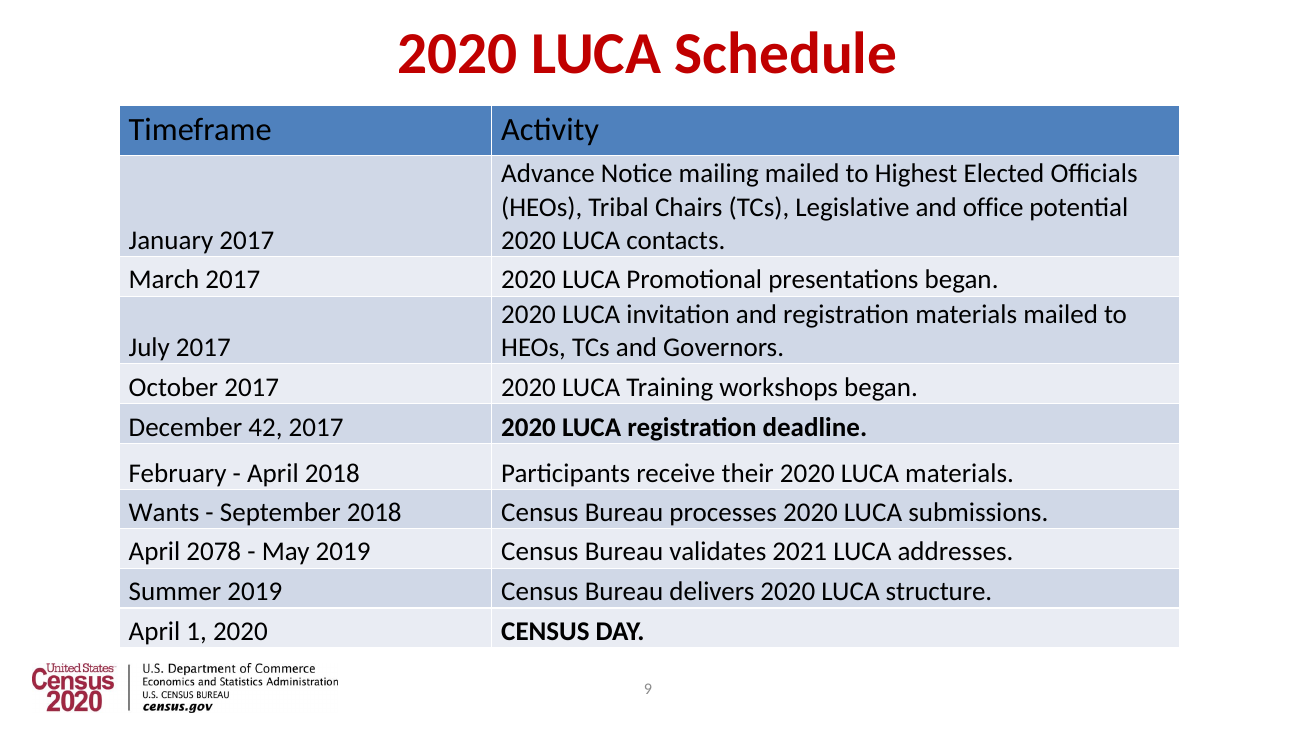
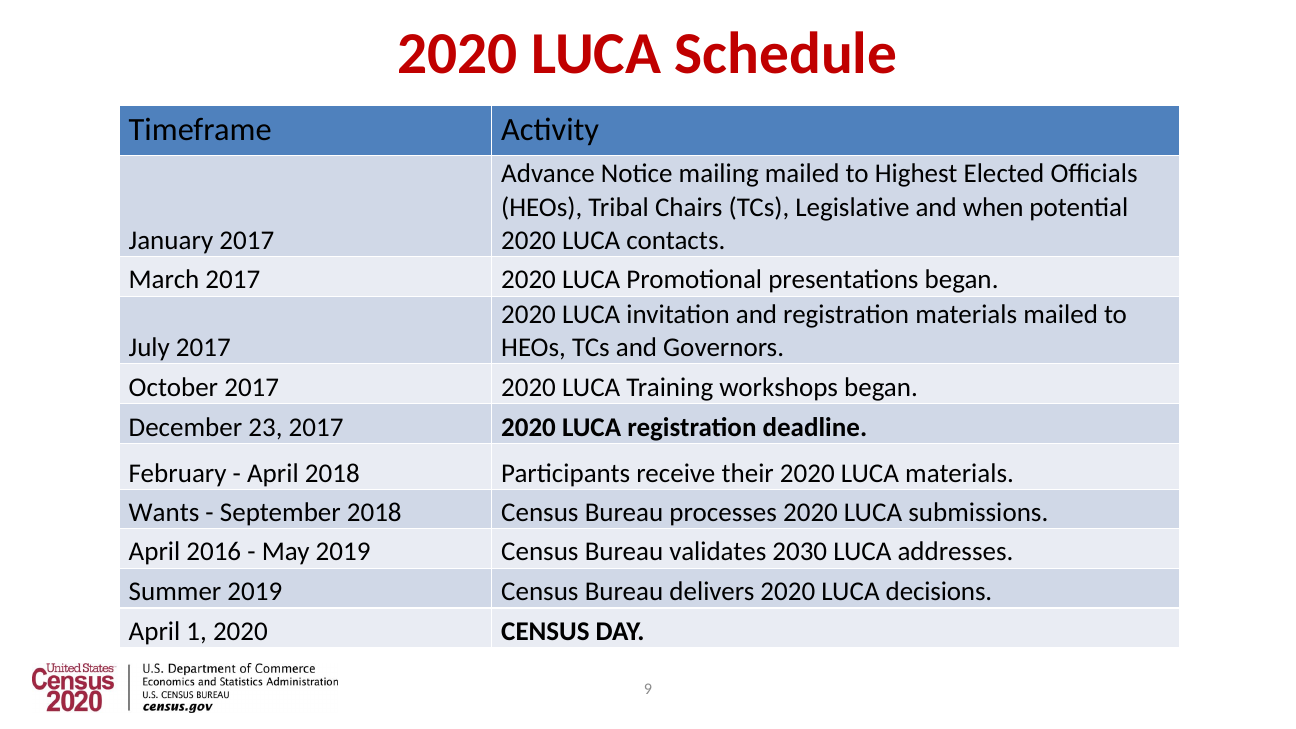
office: office -> when (993, 207)
42: 42 -> 23 (265, 427)
2078: 2078 -> 2016 (214, 552)
2021: 2021 -> 2030 (800, 552)
structure: structure -> decisions (939, 592)
